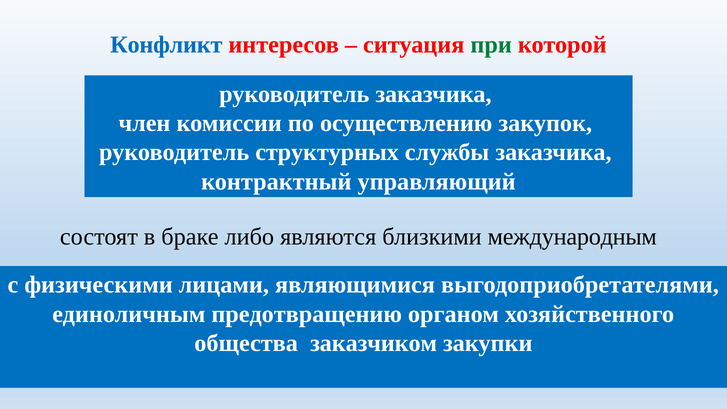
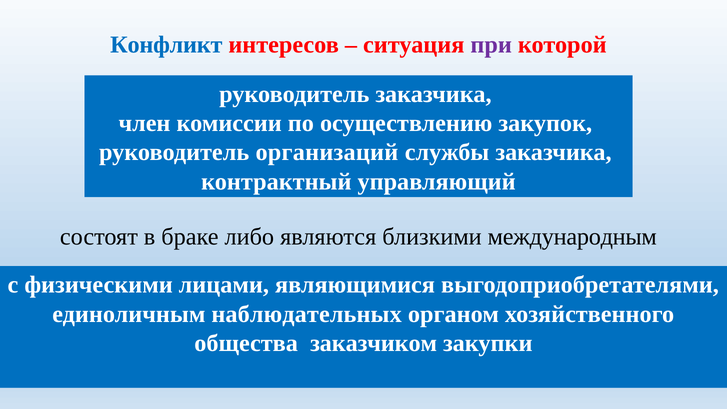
при colour: green -> purple (491, 45)
структурных: структурных -> организаций (327, 152)
предотвращению: предотвращению -> наблюдательных (307, 314)
